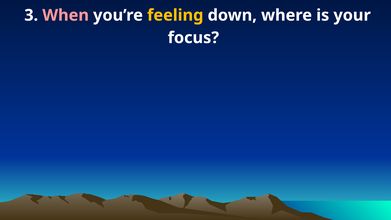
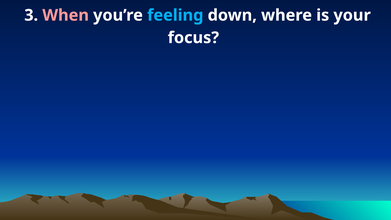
feeling colour: yellow -> light blue (175, 15)
